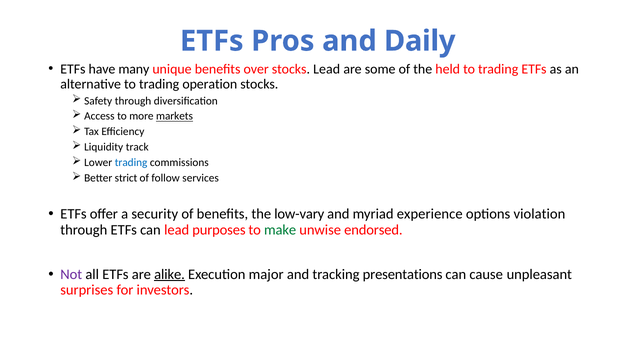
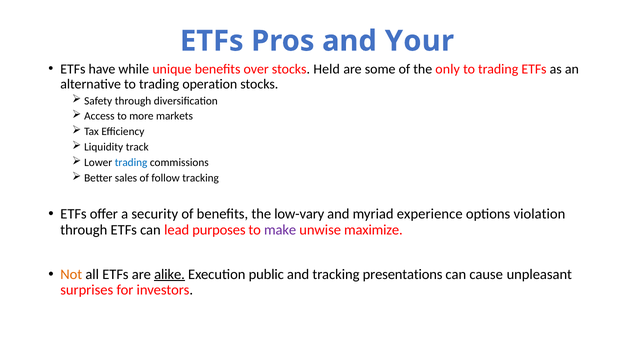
Daily: Daily -> Your (419, 41)
many: many -> while (134, 69)
stocks Lead: Lead -> Held (327, 69)
held: held -> only (448, 69)
markets underline: present -> none (175, 116)
strict: strict -> sales (126, 178)
follow services: services -> tracking (201, 178)
make colour: green -> purple (280, 230)
endorsed: endorsed -> maximize (373, 230)
Not colour: purple -> orange (71, 274)
major: major -> public (266, 274)
